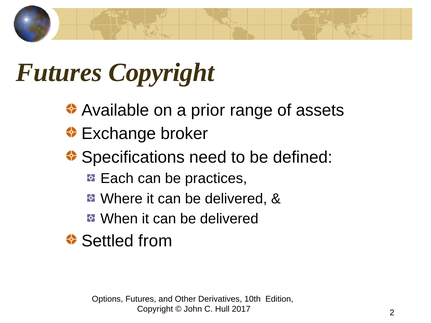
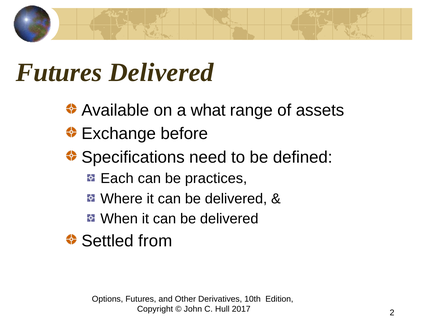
Futures Copyright: Copyright -> Delivered (161, 73)
prior: prior -> what (208, 110)
broker: broker -> before (184, 134)
